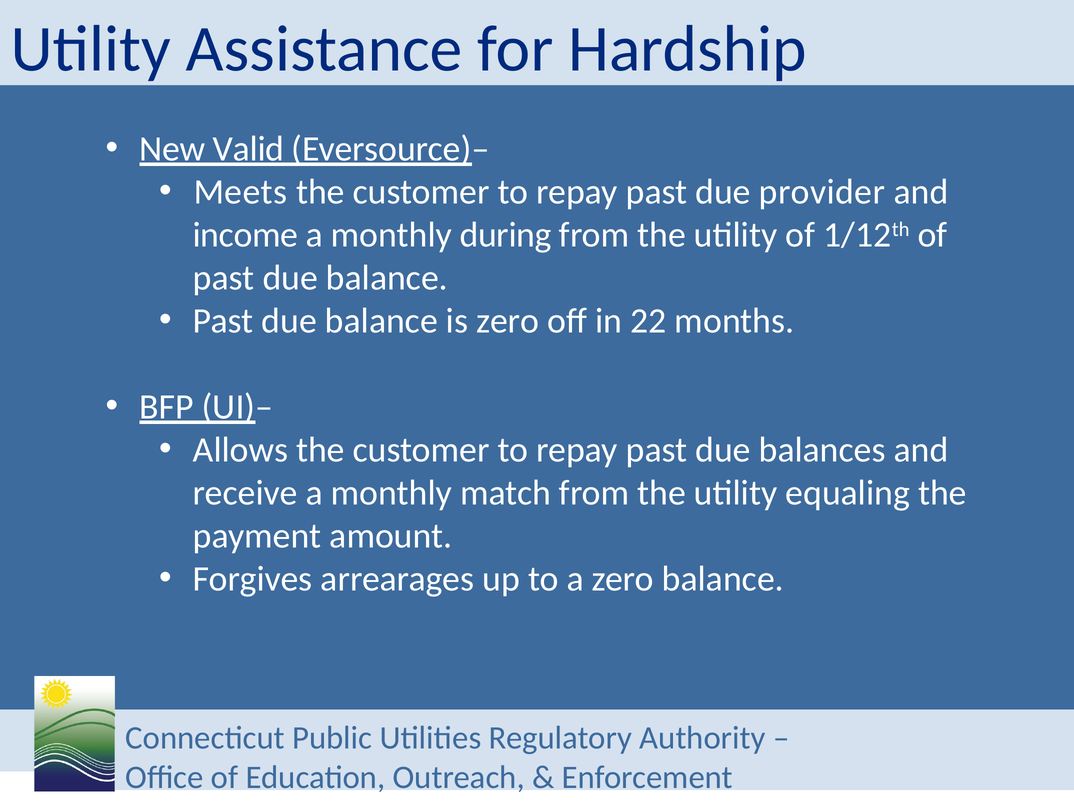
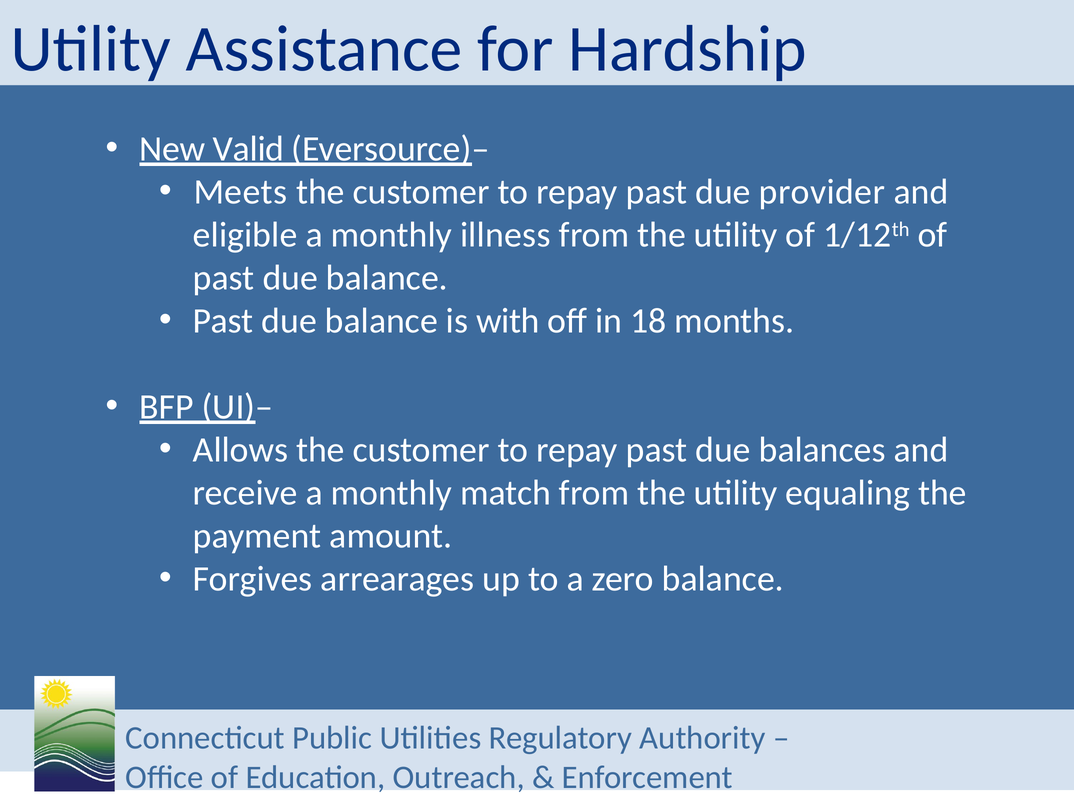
income: income -> eligible (245, 235)
during: during -> illness (505, 235)
is zero: zero -> with (508, 321)
22: 22 -> 18 (648, 321)
